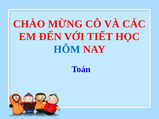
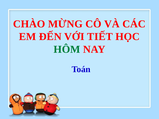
HÔM colour: blue -> green (67, 49)
